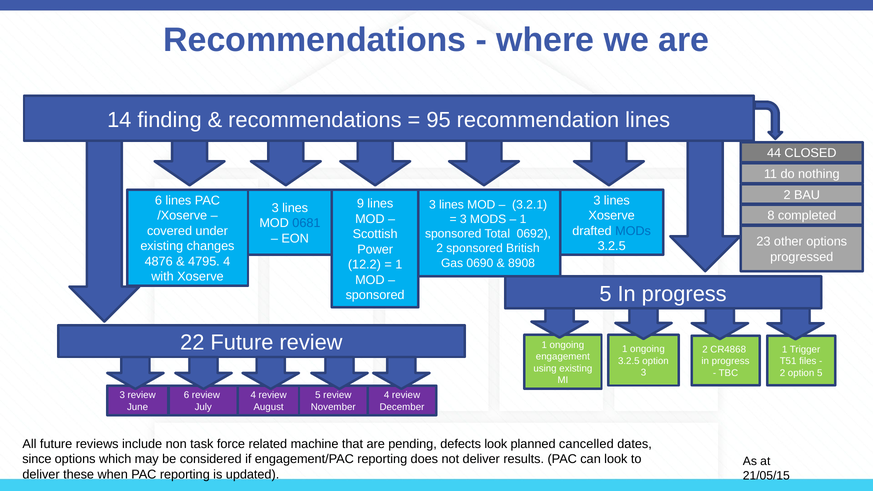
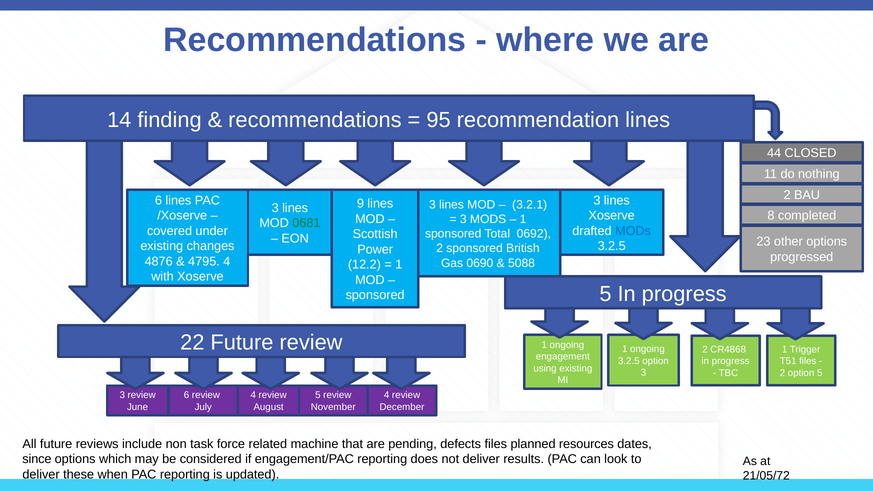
0681 colour: blue -> green (306, 223)
8908: 8908 -> 5088 (522, 263)
defects look: look -> files (496, 444)
cancelled: cancelled -> resources (586, 444)
21/05/15: 21/05/15 -> 21/05/72 (766, 476)
